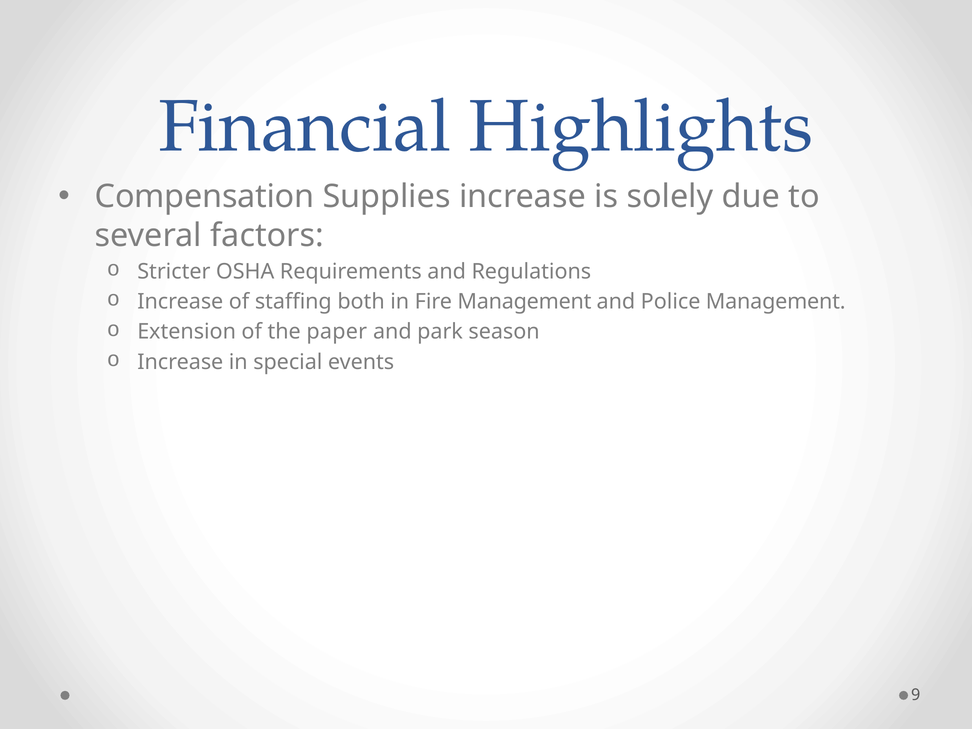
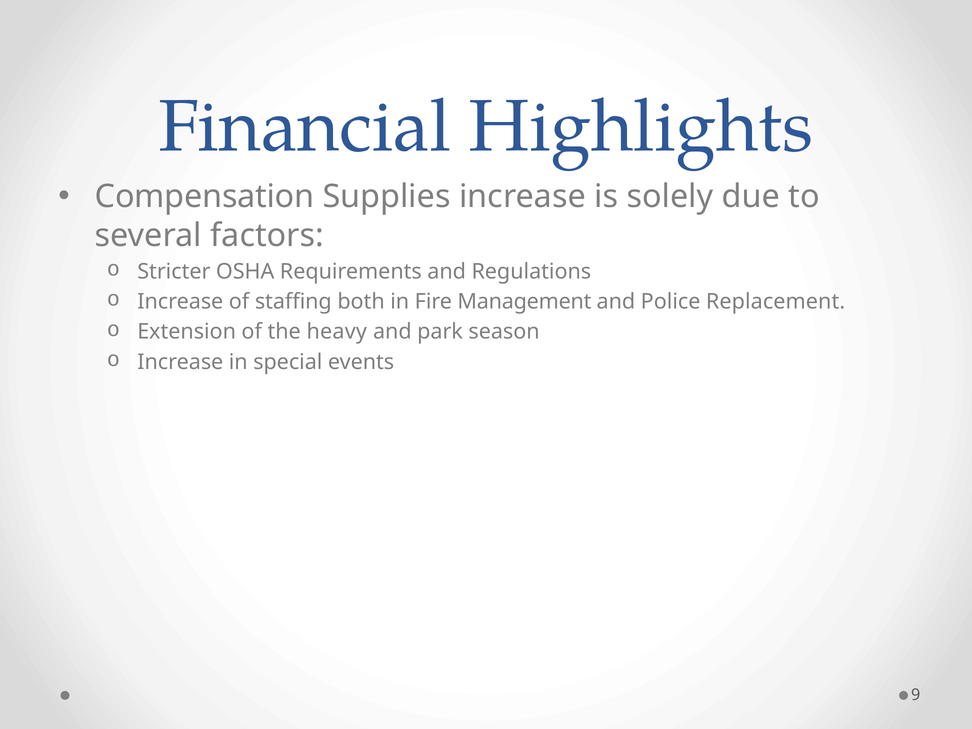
Police Management: Management -> Replacement (776, 302)
paper: paper -> heavy (337, 332)
